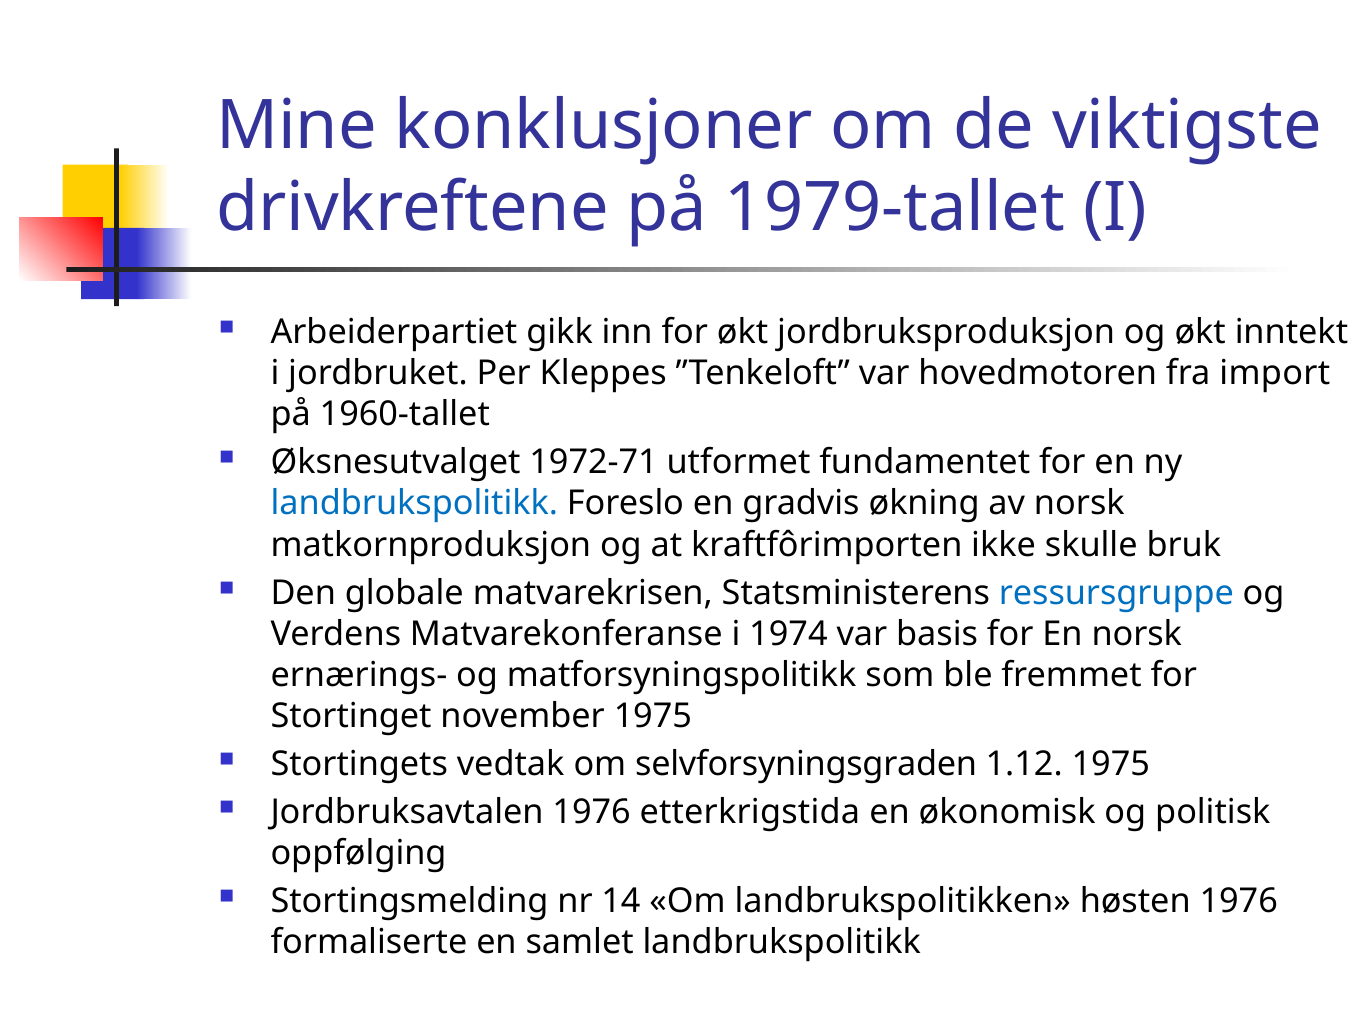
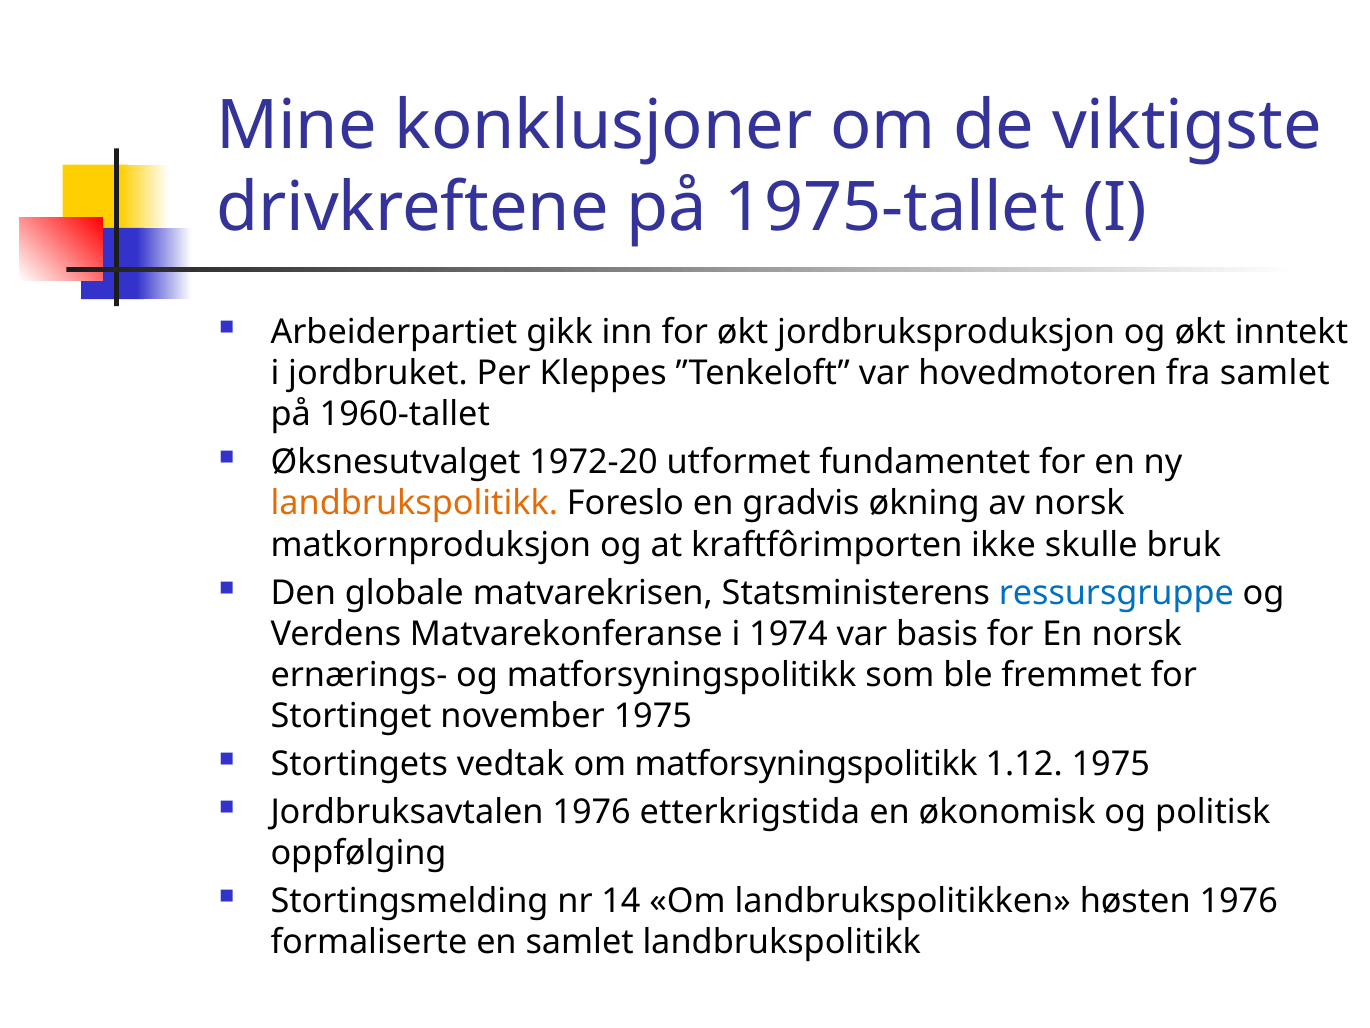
1979-tallet: 1979-tallet -> 1975-tallet (895, 208)
fra import: import -> samlet (1275, 373)
1972-71: 1972-71 -> 1972-20 (594, 462)
landbrukspolitikk colour: blue -> orange (414, 503)
om selvforsyningsgraden: selvforsyningsgraden -> matforsyningspolitikk (806, 764)
